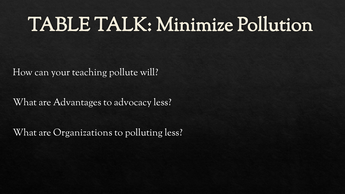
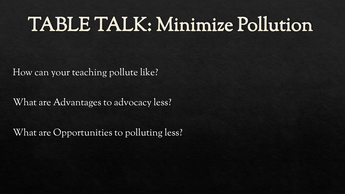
will: will -> like (149, 72)
Organizations: Organizations -> Opportunities (83, 132)
